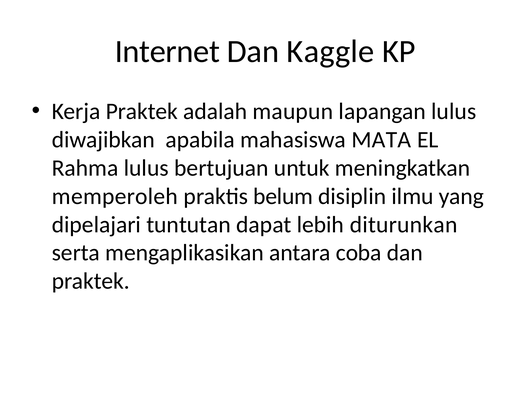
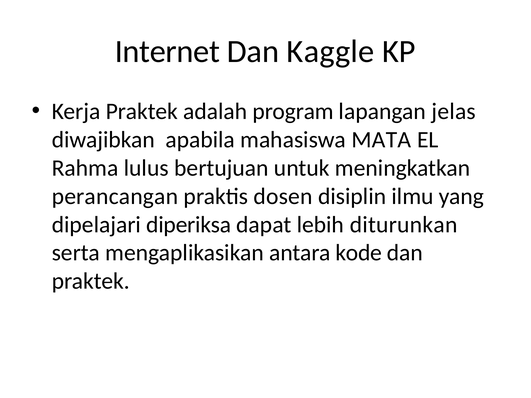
maupun: maupun -> program (293, 111)
lapangan lulus: lulus -> jelas (454, 111)
memperoleh: memperoleh -> perancangan (115, 196)
belum: belum -> dosen (283, 196)
tuntutan: tuntutan -> diperiksa (189, 225)
coba: coba -> kode (359, 253)
